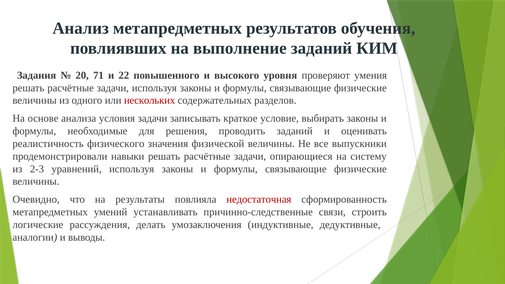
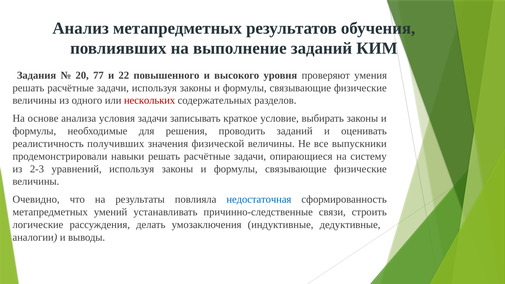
71: 71 -> 77 (98, 75)
физического: физического -> получивших (116, 144)
недостаточная colour: red -> blue (259, 199)
